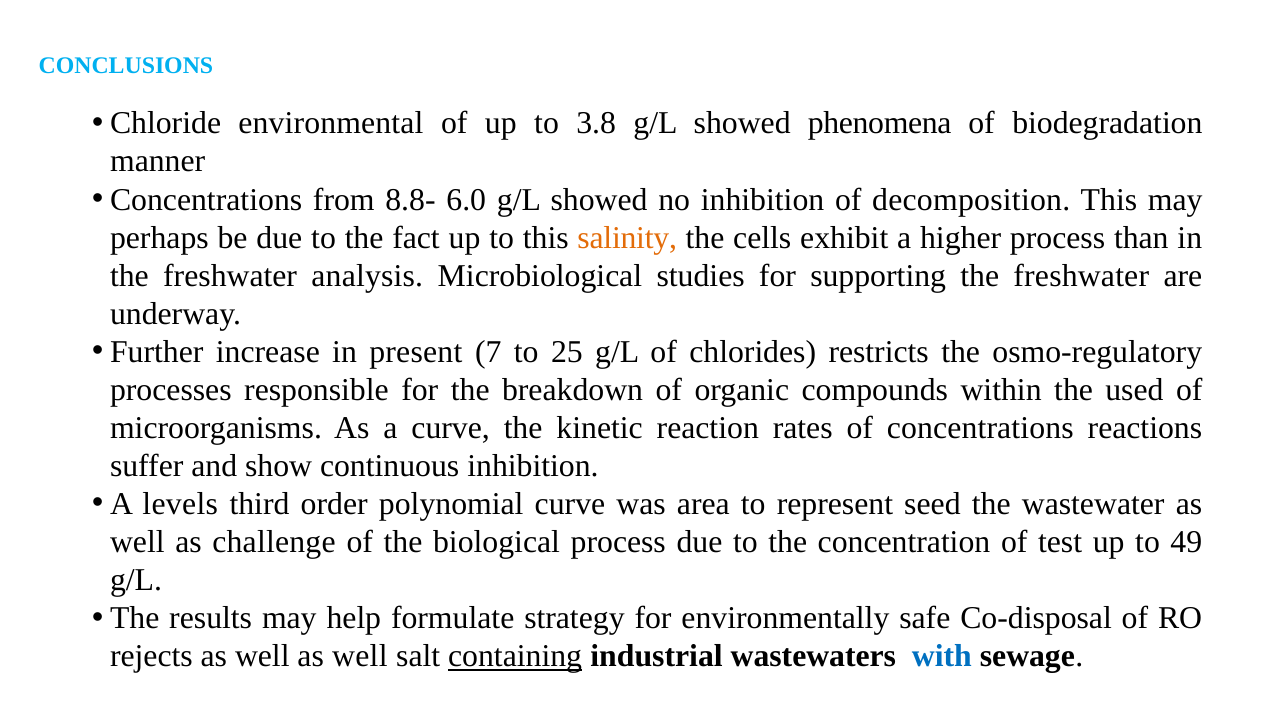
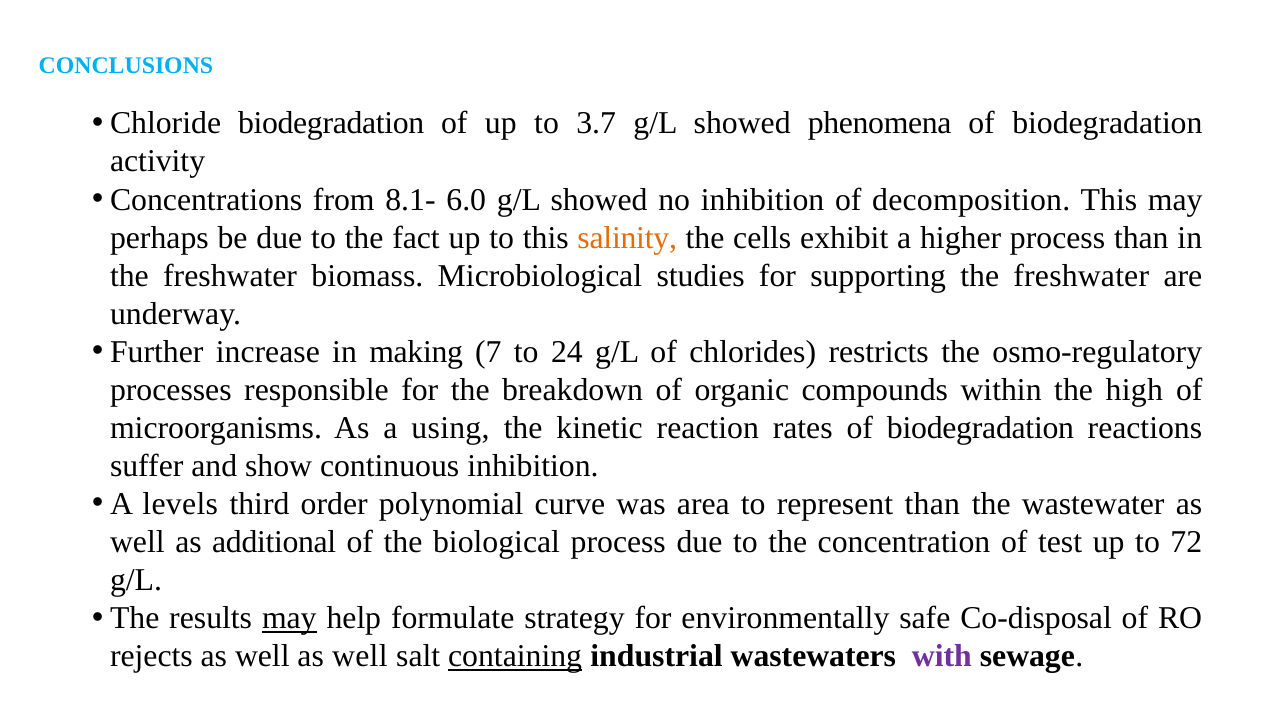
Chloride environmental: environmental -> biodegradation (331, 123)
3.8: 3.8 -> 3.7 (596, 123)
manner: manner -> activity (158, 162)
8.8-: 8.8- -> 8.1- (411, 200)
analysis: analysis -> biomass (367, 276)
present: present -> making (416, 352)
25: 25 -> 24 (567, 352)
used: used -> high (1134, 390)
a curve: curve -> using (451, 428)
rates of concentrations: concentrations -> biodegradation (981, 428)
represent seed: seed -> than (932, 504)
challenge: challenge -> additional (274, 543)
49: 49 -> 72 (1186, 543)
may underline: none -> present (289, 619)
with colour: blue -> purple (942, 657)
